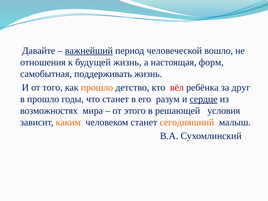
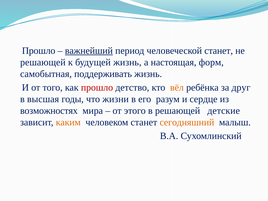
Давайте: Давайте -> Прошло (39, 51)
человеческой вошло: вошло -> станет (219, 51)
отношения: отношения -> решающей (43, 62)
прошло colour: orange -> red (97, 88)
вёл colour: red -> orange (177, 88)
в прошло: прошло -> высшая (43, 99)
что станет: станет -> жизни (116, 99)
сердце underline: present -> none (204, 99)
условия: условия -> детские (224, 111)
